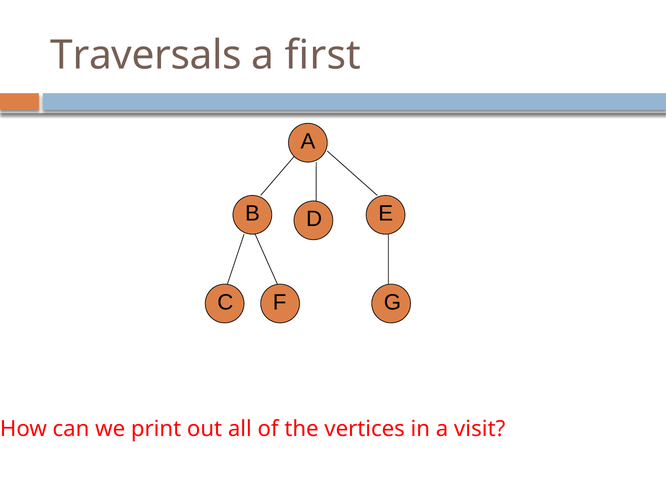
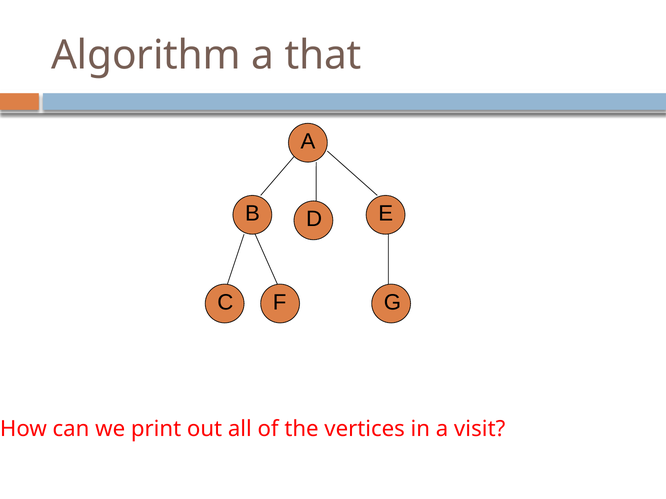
Traversals: Traversals -> Algorithm (146, 56)
first: first -> that (323, 56)
